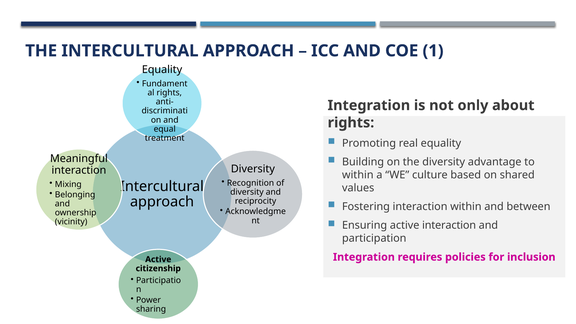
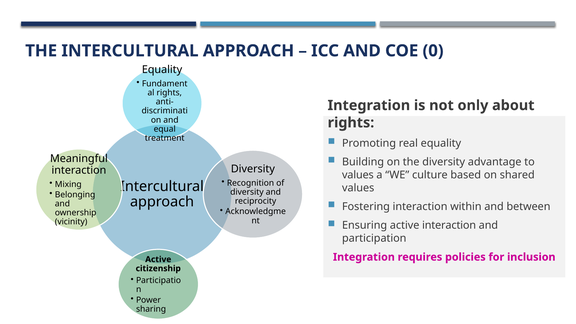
1: 1 -> 0 (433, 51)
within: within -> values (358, 175)
